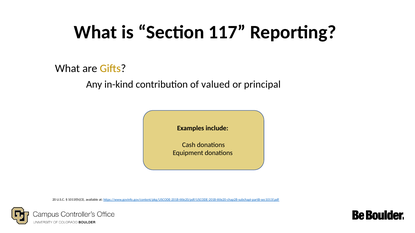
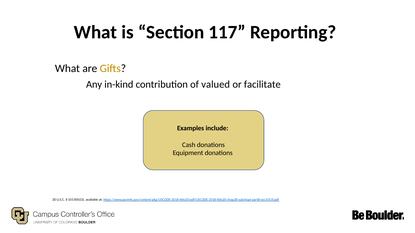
principal: principal -> facilitate (262, 85)
